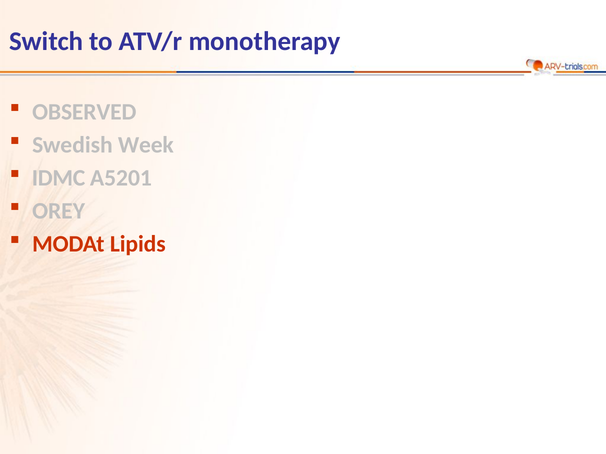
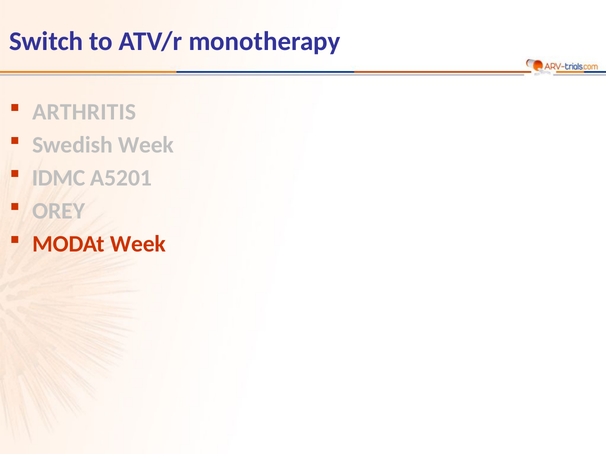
OBSERVED: OBSERVED -> ARTHRITIS (84, 112)
MODAt Lipids: Lipids -> Week (138, 244)
